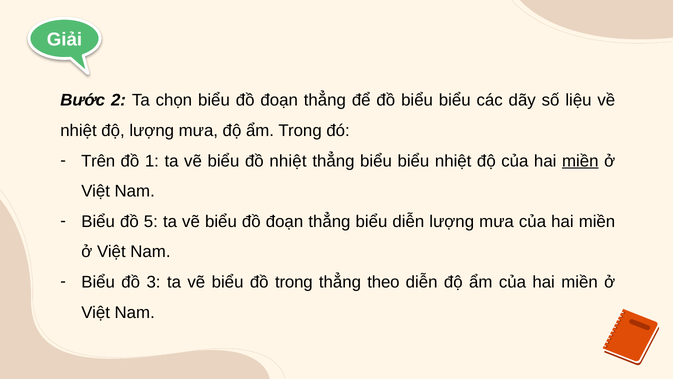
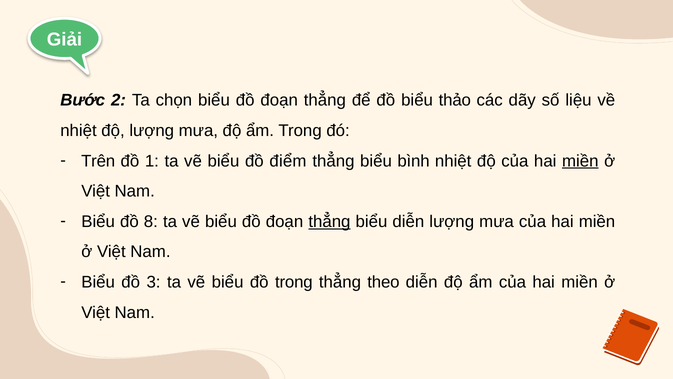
đồ biểu biểu: biểu -> thảo (455, 100)
đồ nhiệt: nhiệt -> điểm (288, 161)
thẳng biểu biểu: biểu -> bình (414, 161)
5: 5 -> 8 (151, 221)
thẳng underline: none -> present (329, 221)
